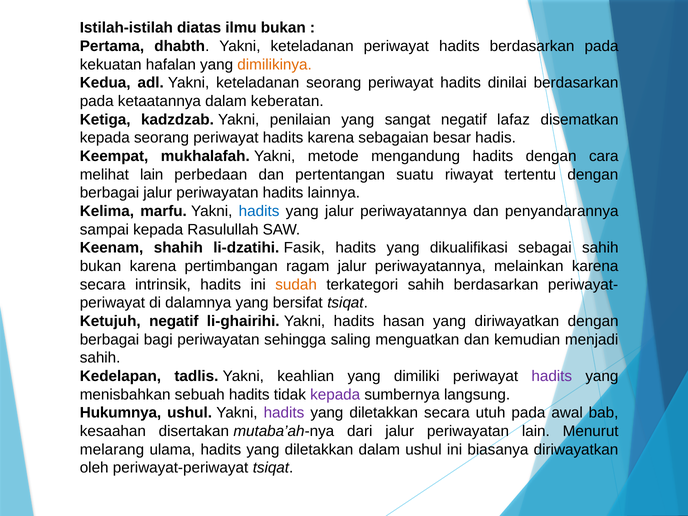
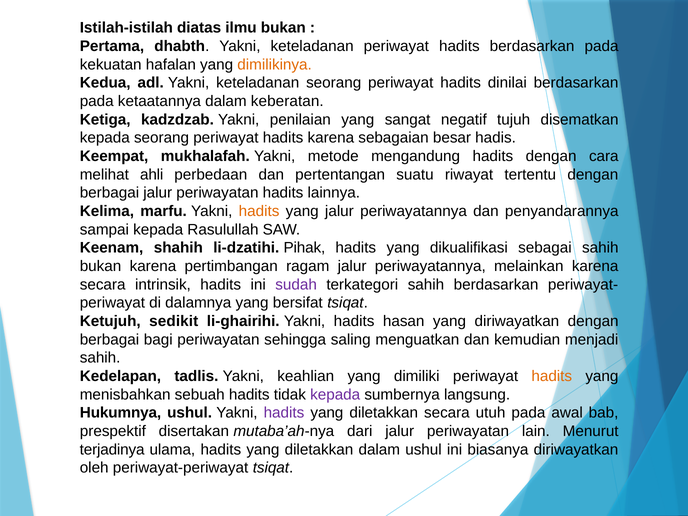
lafaz: lafaz -> tujuh (514, 120)
melihat lain: lain -> ahli (152, 175)
hadits colour: blue -> orange (259, 211)
Fasik: Fasik -> Pihak (304, 248)
sudah colour: orange -> purple (296, 285)
Ketujuh negatif: negatif -> sedikit (174, 321)
hadits colour: purple -> orange (552, 376)
kesaahan: kesaahan -> prespektif (113, 431)
melarang: melarang -> terjadinya (112, 450)
